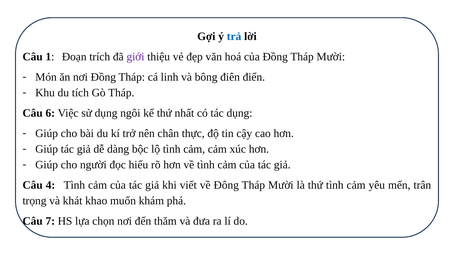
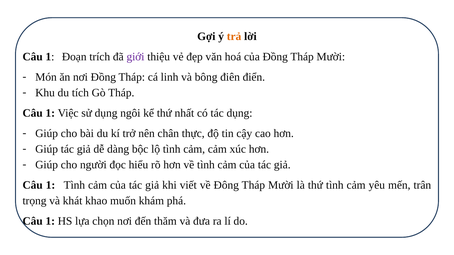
trả colour: blue -> orange (234, 36)
6: 6 -> 1 (50, 113)
4: 4 -> 1 (51, 185)
7: 7 -> 1 (50, 221)
